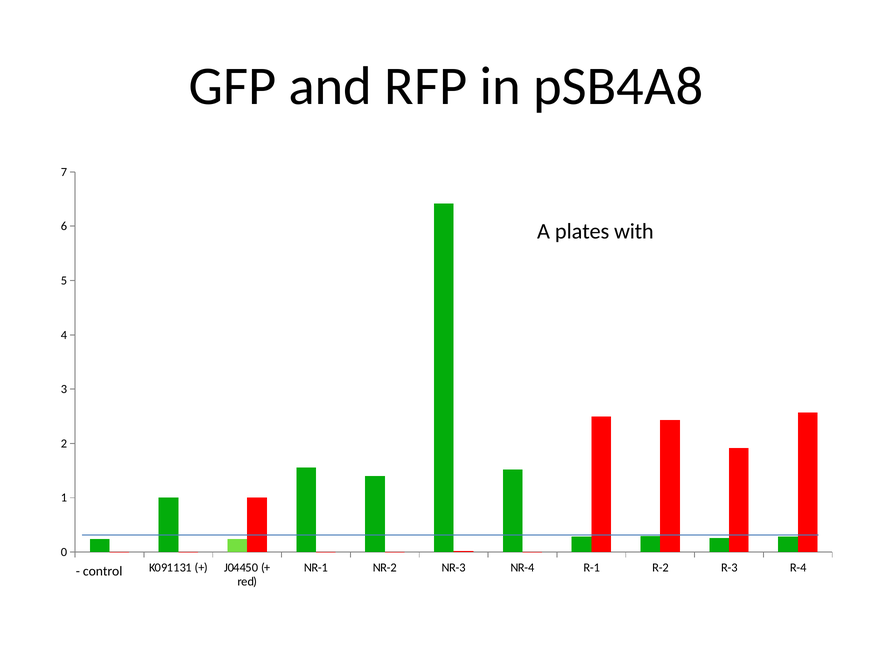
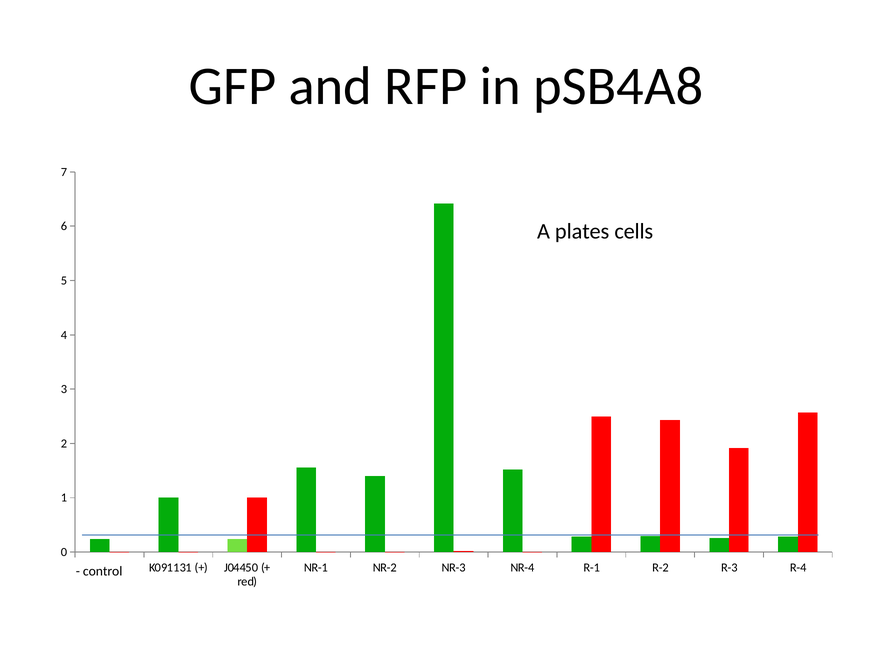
with: with -> cells (634, 232)
